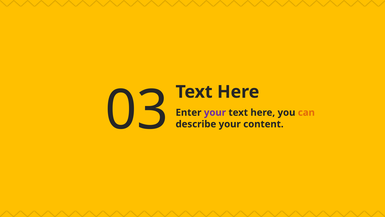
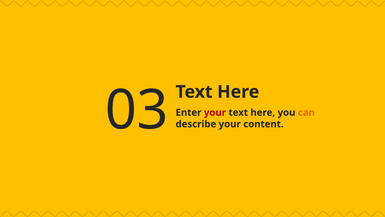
your colour: purple -> red (215, 112)
